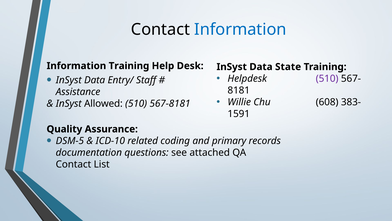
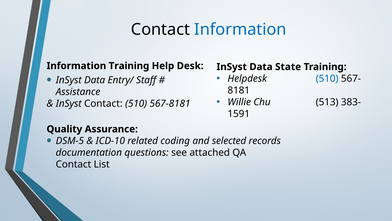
510 colour: purple -> blue (327, 78)
608: 608 -> 513 (327, 102)
InSyst Allowed: Allowed -> Contact (103, 103)
primary: primary -> selected (229, 141)
